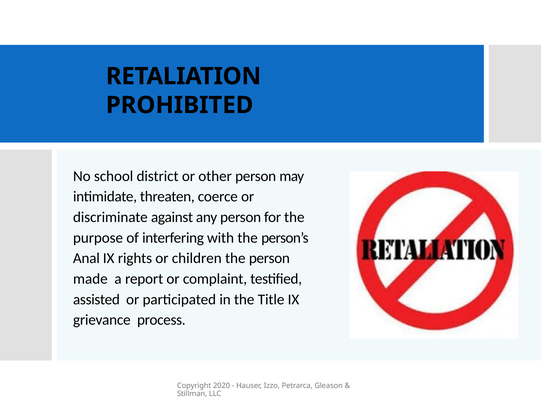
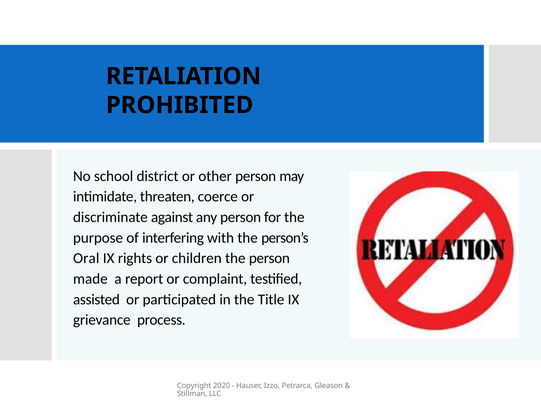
Anal: Anal -> Oral (86, 258)
